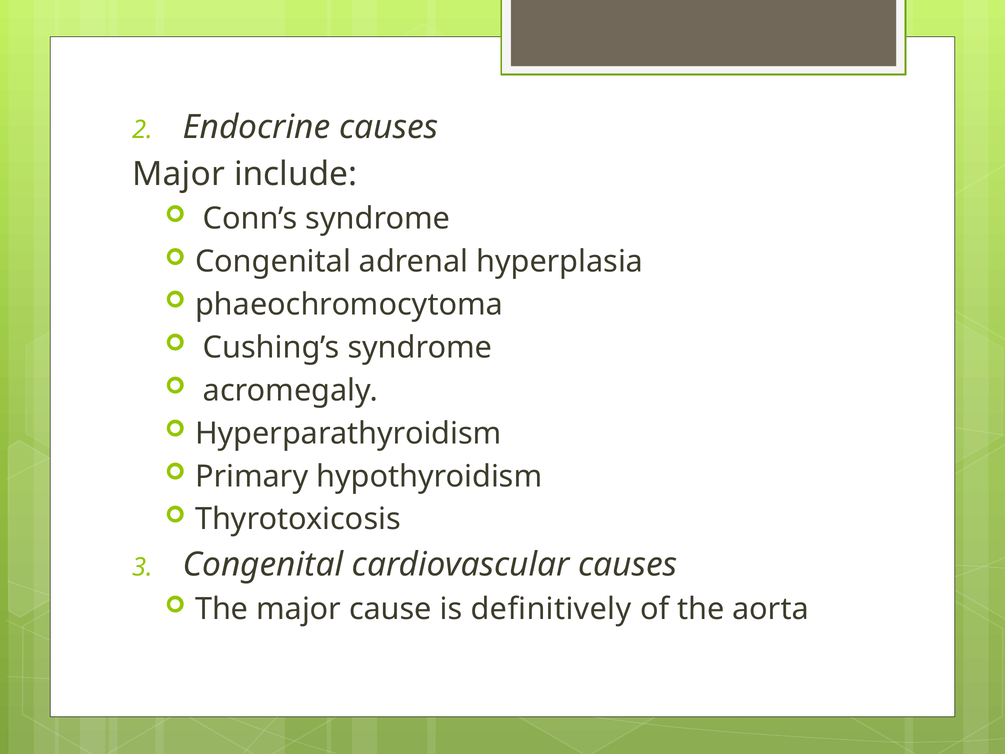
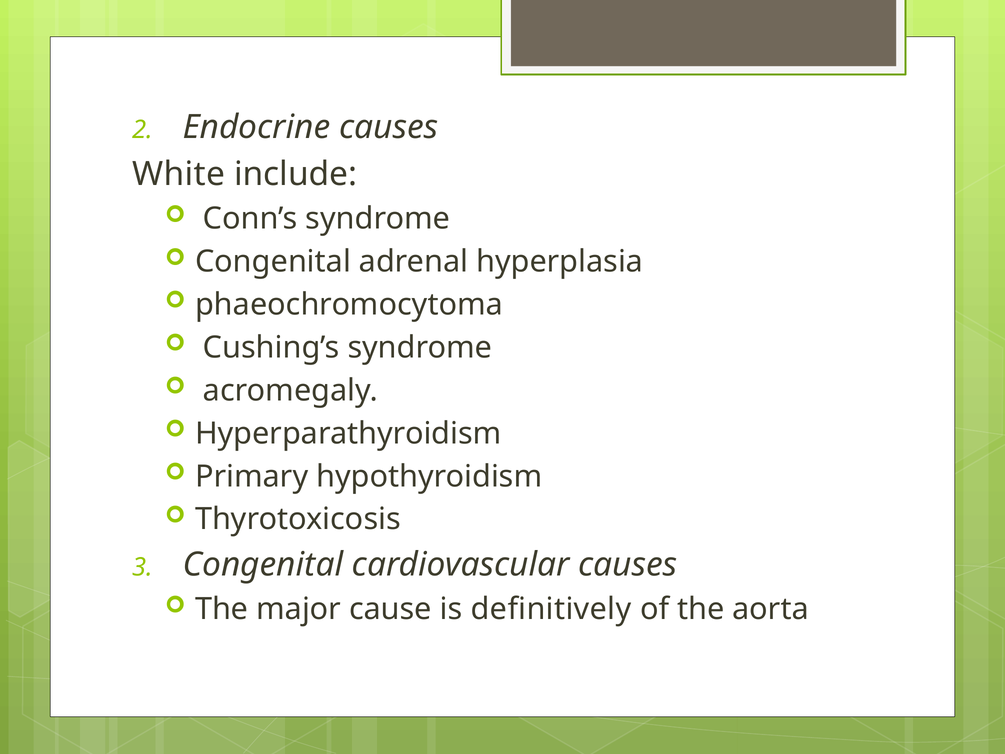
Major: Major -> White (179, 174)
